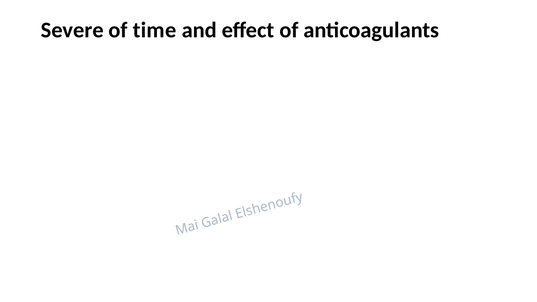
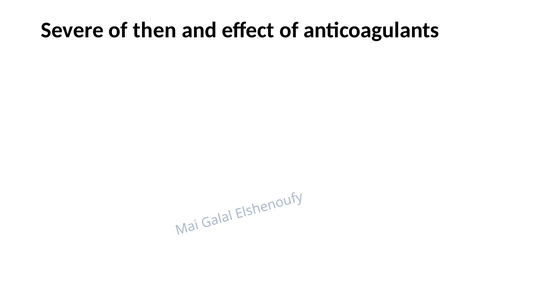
time: time -> then (155, 30)
